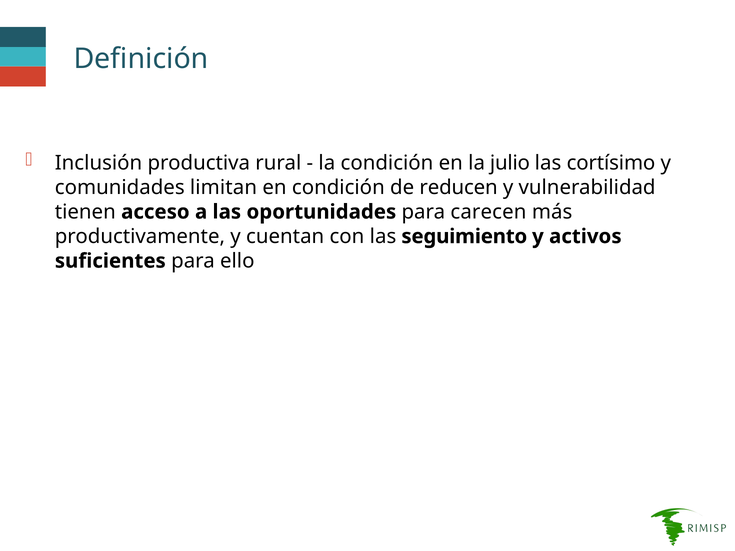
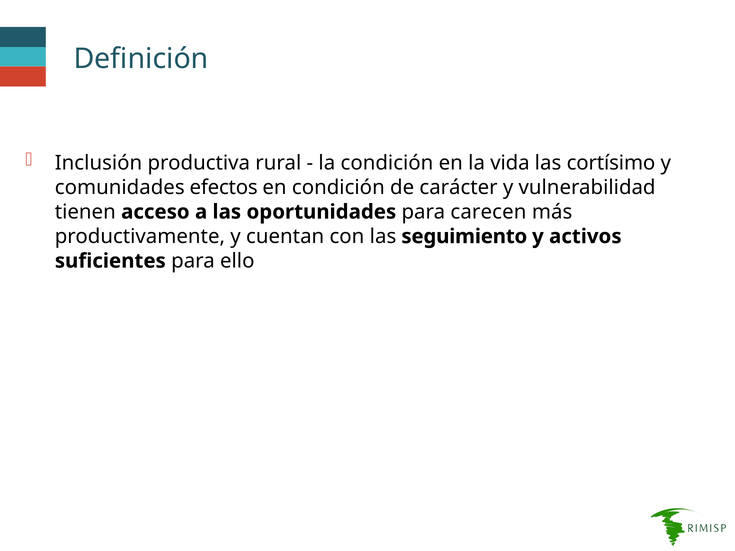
julio: julio -> vida (510, 163)
limitan: limitan -> efectos (224, 187)
reducen: reducen -> carácter (459, 187)
